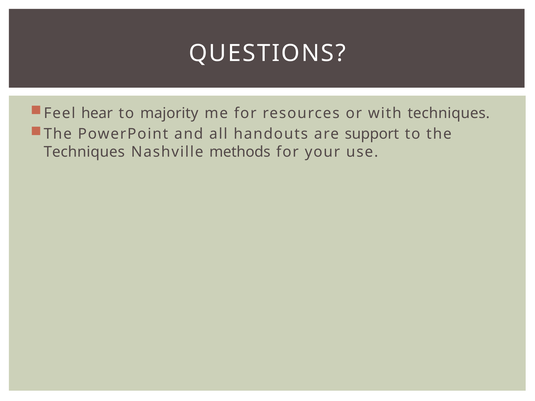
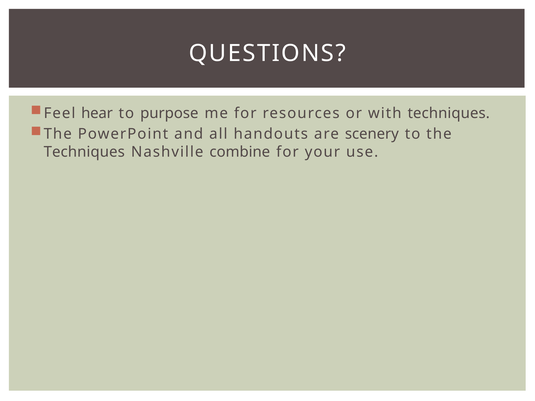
majority: majority -> purpose (169, 113)
support: support -> scenery (372, 134)
methods: methods -> combine (240, 152)
